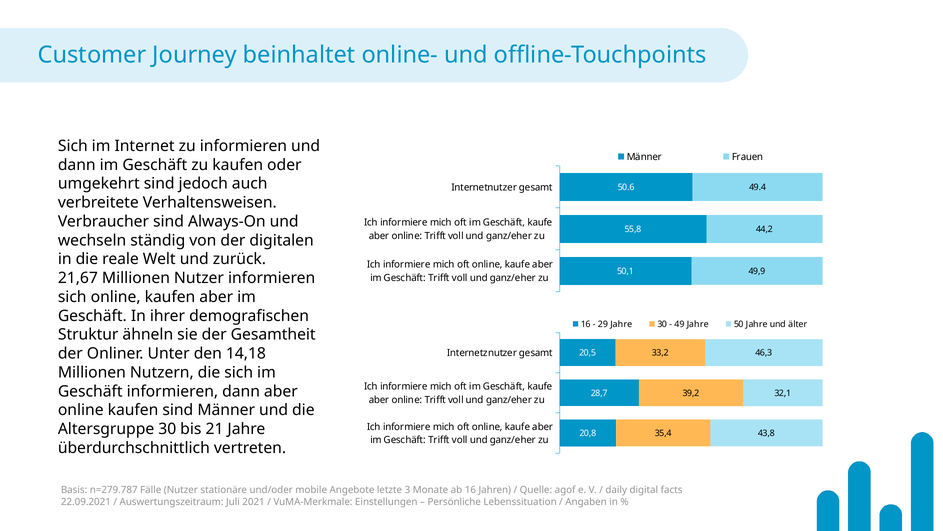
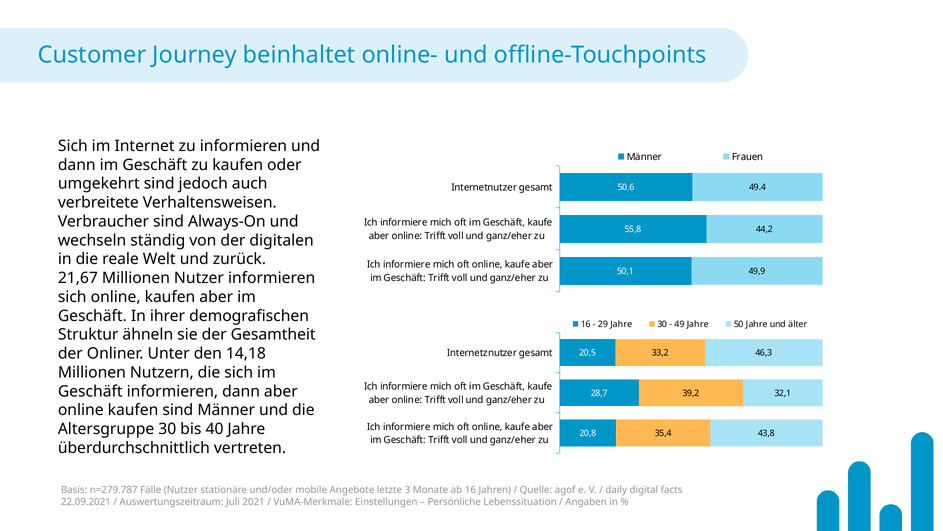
21: 21 -> 40 (215, 429)
